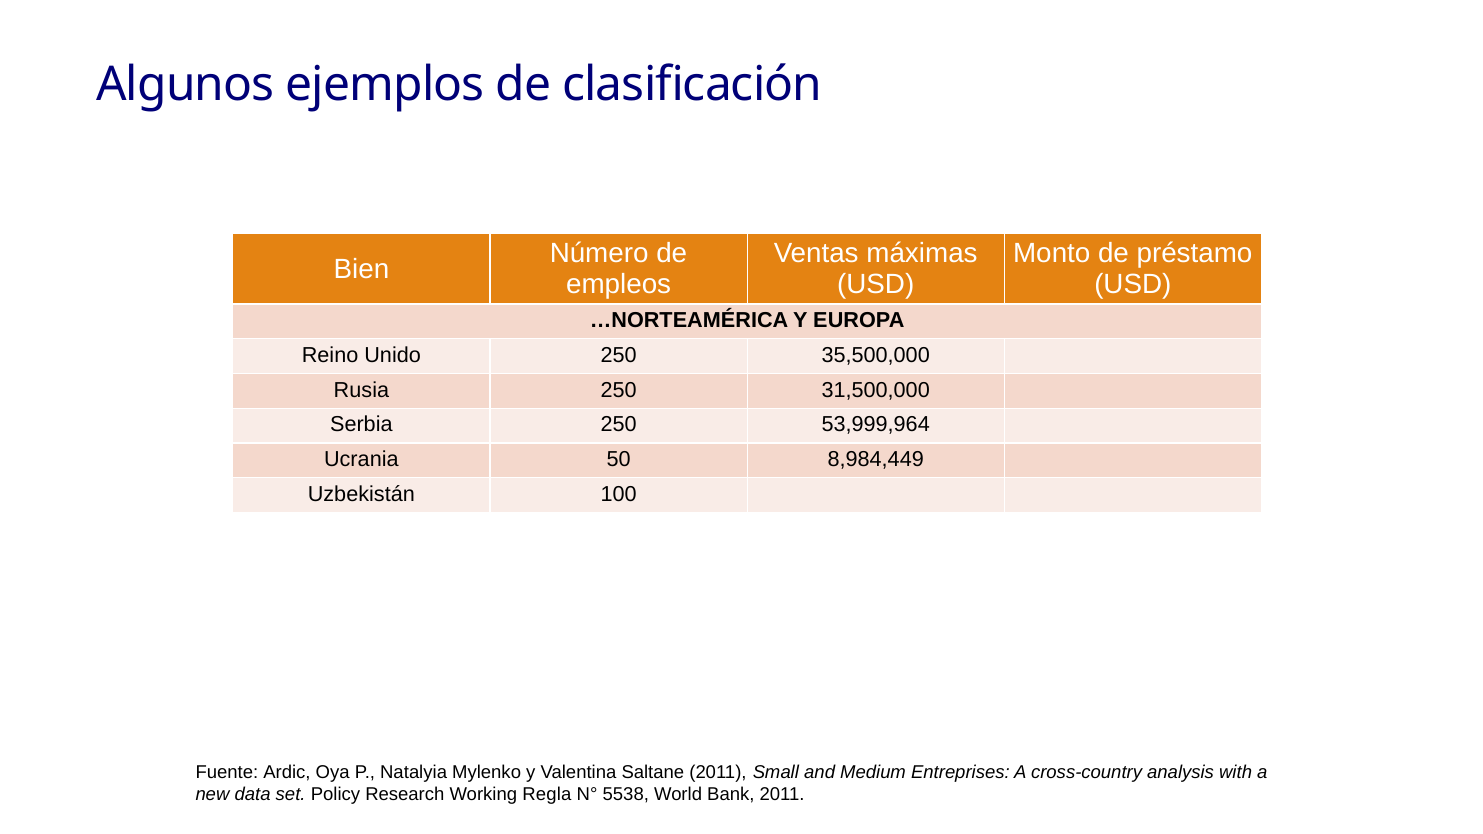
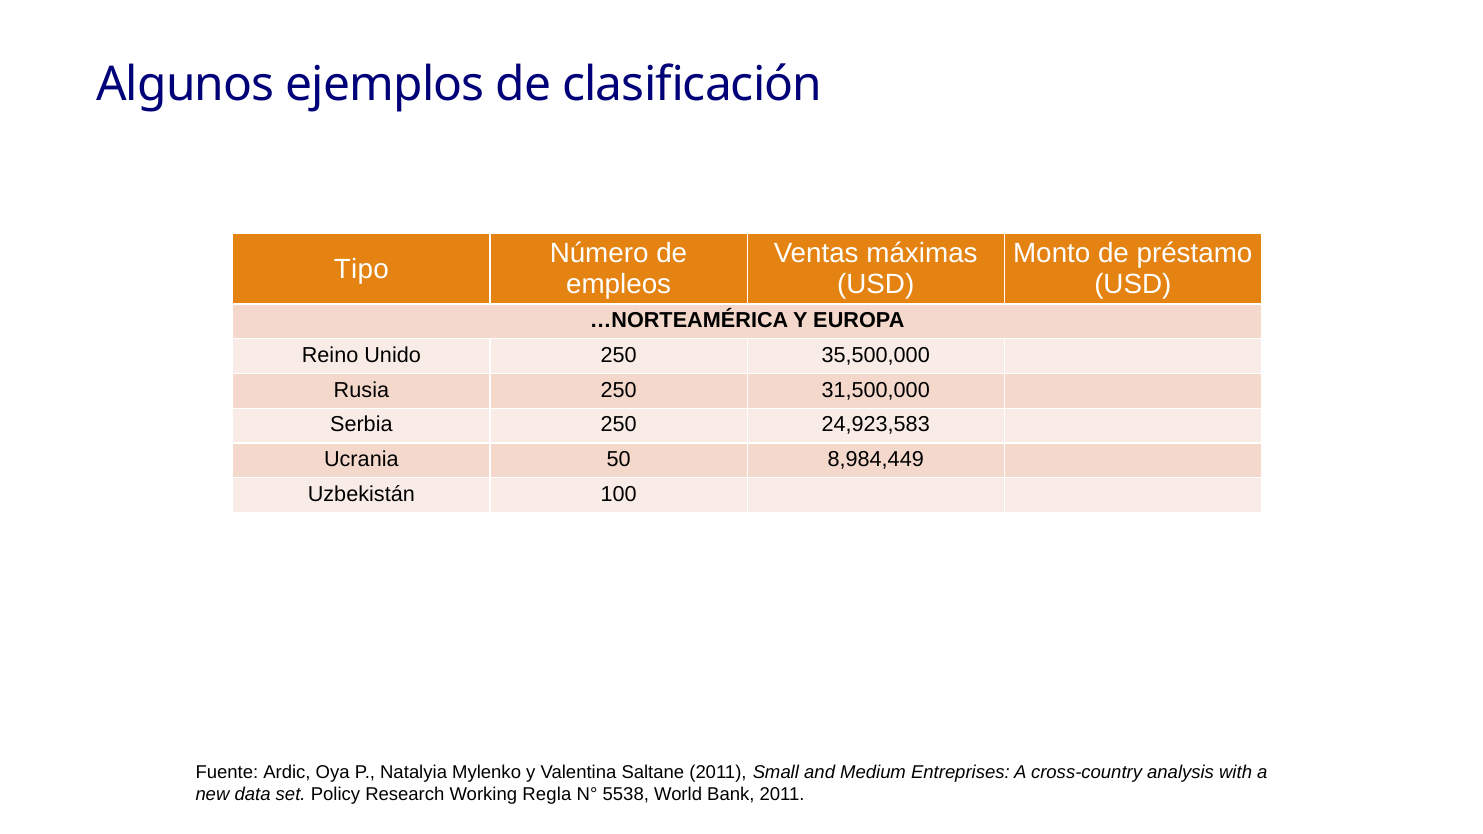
Bien: Bien -> Tipo (361, 269)
53,999,964: 53,999,964 -> 24,923,583 (876, 425)
